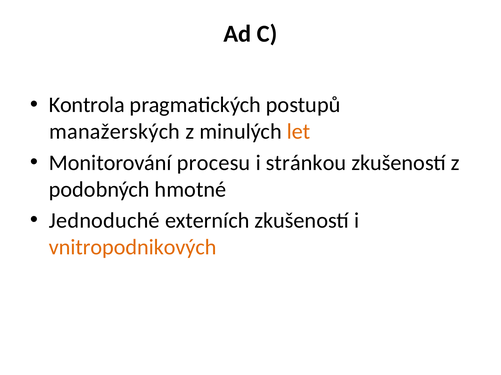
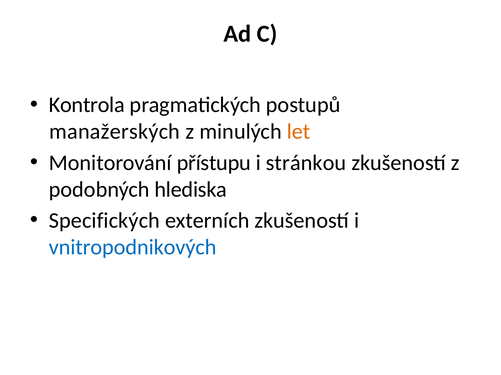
procesu: procesu -> přístupu (214, 163)
hmotné: hmotné -> hlediska (191, 190)
Jednoduché: Jednoduché -> Specifických (104, 221)
vnitropodnikových colour: orange -> blue (133, 248)
